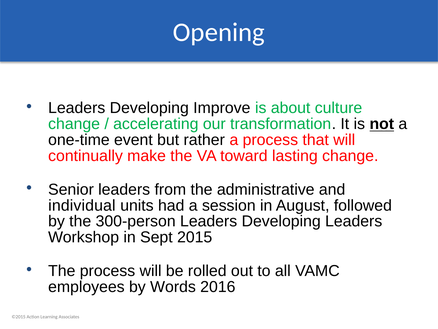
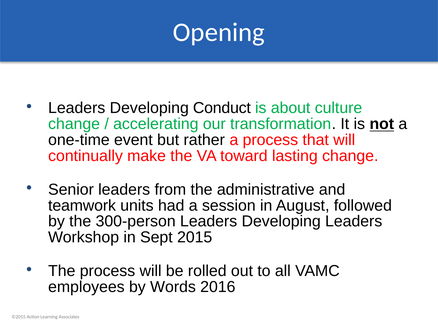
Improve: Improve -> Conduct (222, 108)
individual: individual -> teamwork (82, 205)
